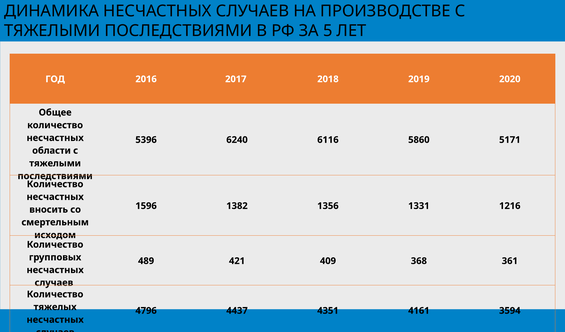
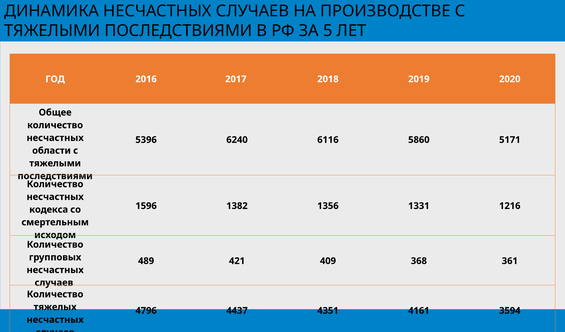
вносить: вносить -> кодекса (49, 210)
